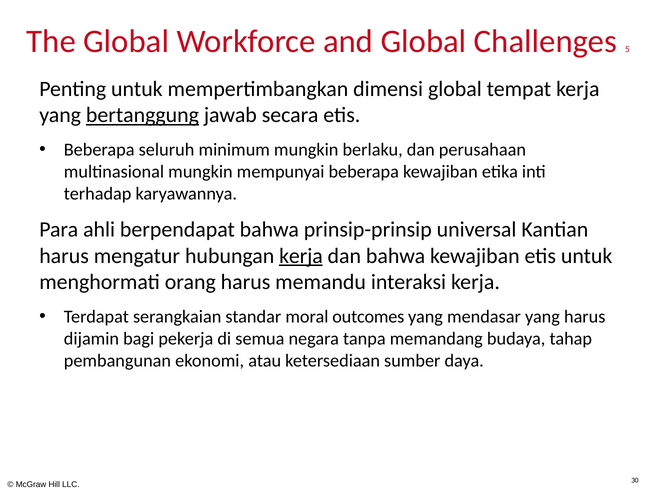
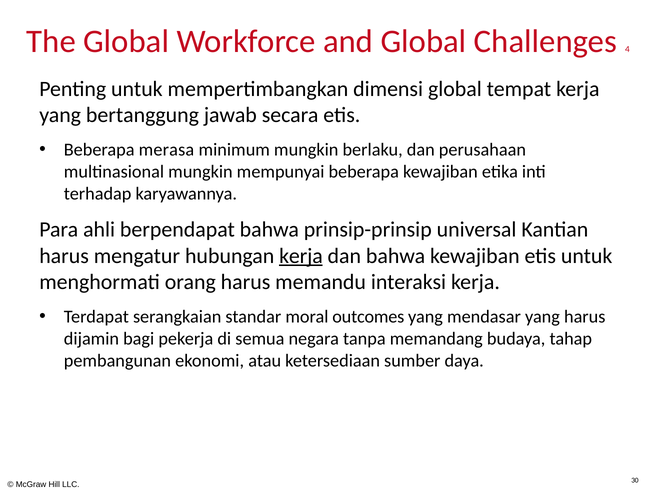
5: 5 -> 4 (627, 49)
bertanggung underline: present -> none (142, 115)
seluruh: seluruh -> merasa (166, 150)
